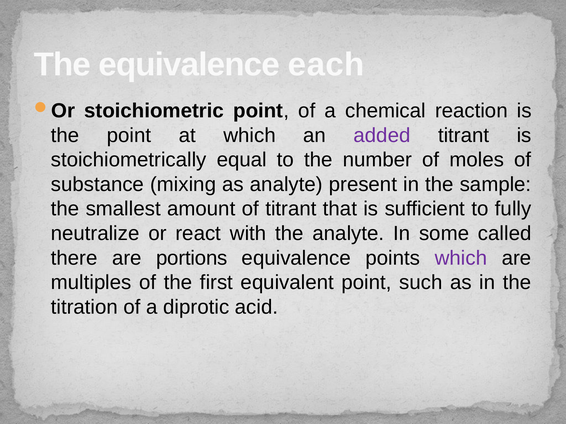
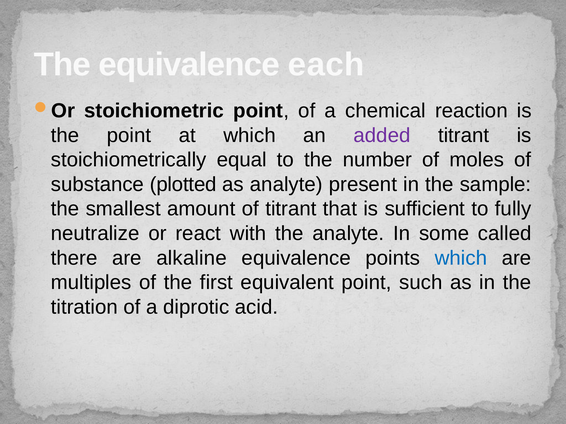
mixing: mixing -> plotted (183, 185)
portions: portions -> alkaline (192, 258)
which colour: purple -> blue (461, 258)
